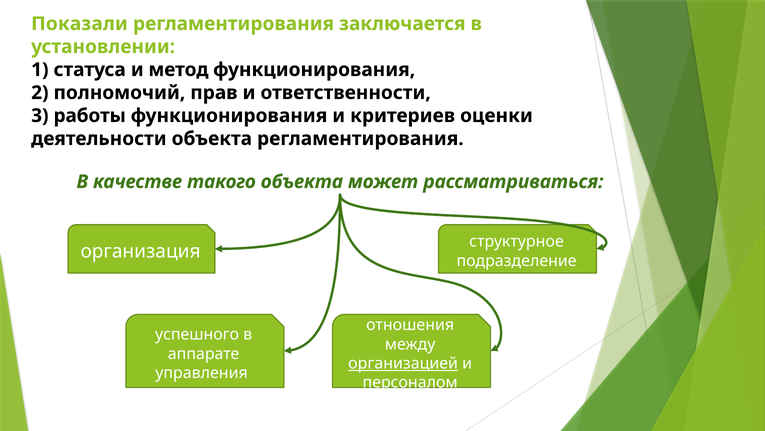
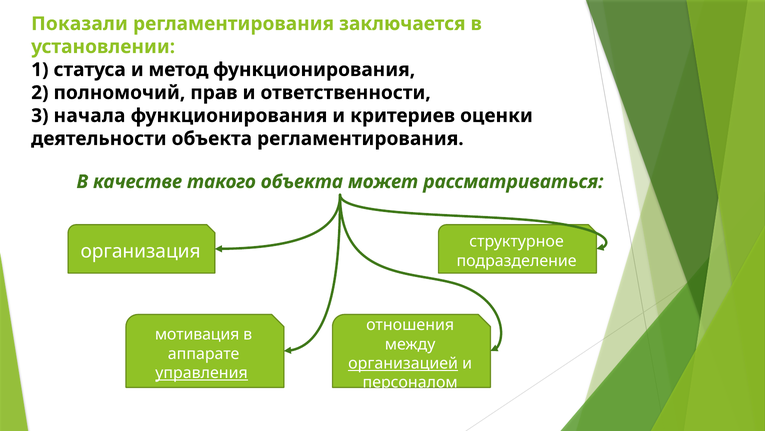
работы: работы -> начала (90, 116)
успешного: успешного -> мотивация (197, 334)
управления underline: none -> present (202, 372)
